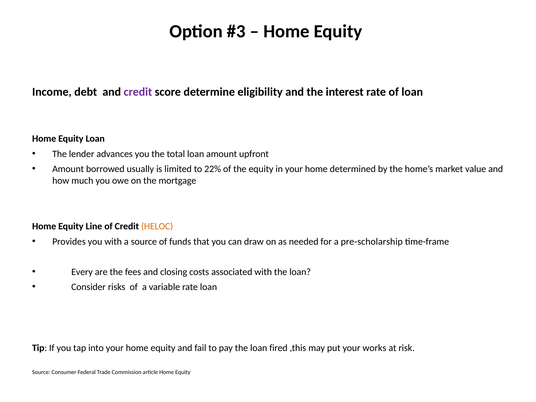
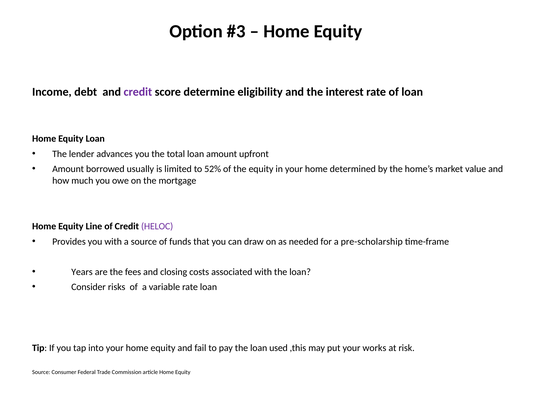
22%: 22% -> 52% (213, 169)
HELOC colour: orange -> purple (157, 226)
Every: Every -> Years (82, 272)
fired: fired -> used (278, 348)
